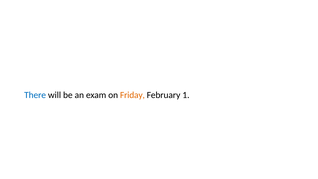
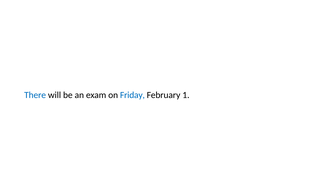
Friday colour: orange -> blue (132, 95)
